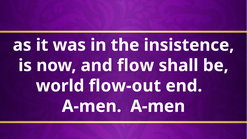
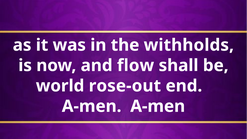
insistence: insistence -> withholds (189, 45)
flow-out: flow-out -> rose-out (125, 86)
